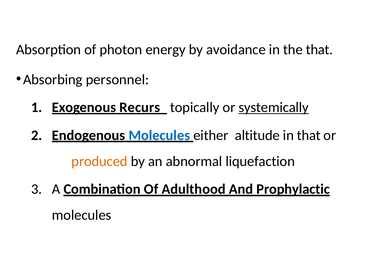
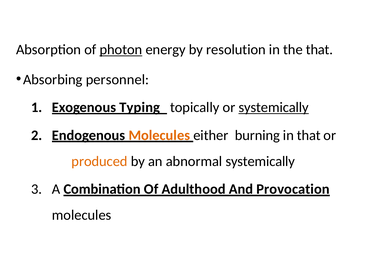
photon underline: none -> present (121, 50)
avoidance: avoidance -> resolution (236, 50)
Recurs: Recurs -> Typing (140, 107)
Molecules colour: blue -> orange (159, 135)
altitude: altitude -> burning (257, 135)
abnormal liquefaction: liquefaction -> systemically (260, 161)
Prophylactic: Prophylactic -> Provocation (293, 189)
